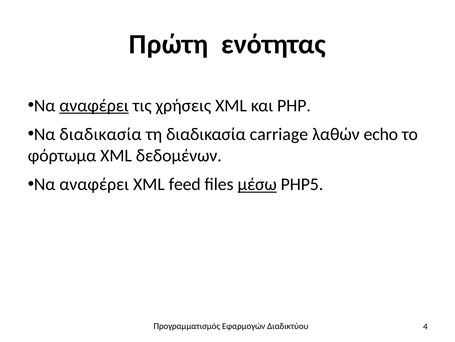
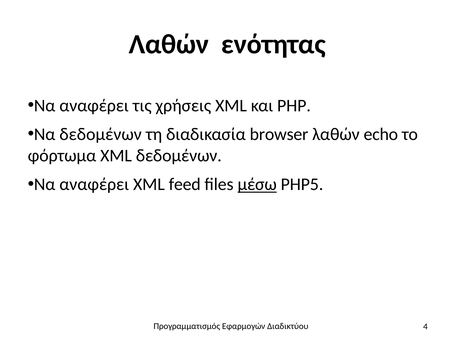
Πρώτη: Πρώτη -> Λαθών (169, 44)
αναφέρει underline: present -> none (94, 105)
Να διαδικασία: διαδικασία -> δεδομένων (101, 134)
carriage: carriage -> browser (279, 134)
